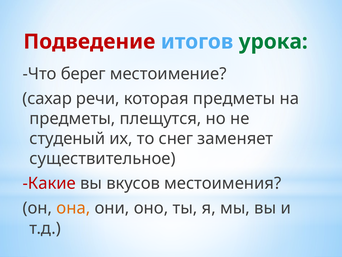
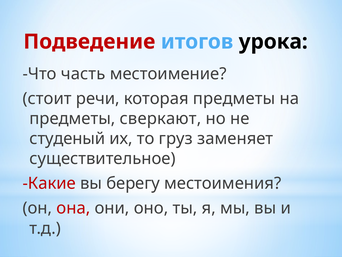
урока colour: green -> black (273, 42)
берег: берег -> часть (83, 74)
сахар: сахар -> стоит (47, 98)
плещутся: плещутся -> сверкают (160, 118)
снег: снег -> груз (176, 138)
вкусов: вкусов -> берегу (133, 183)
она colour: orange -> red (73, 208)
